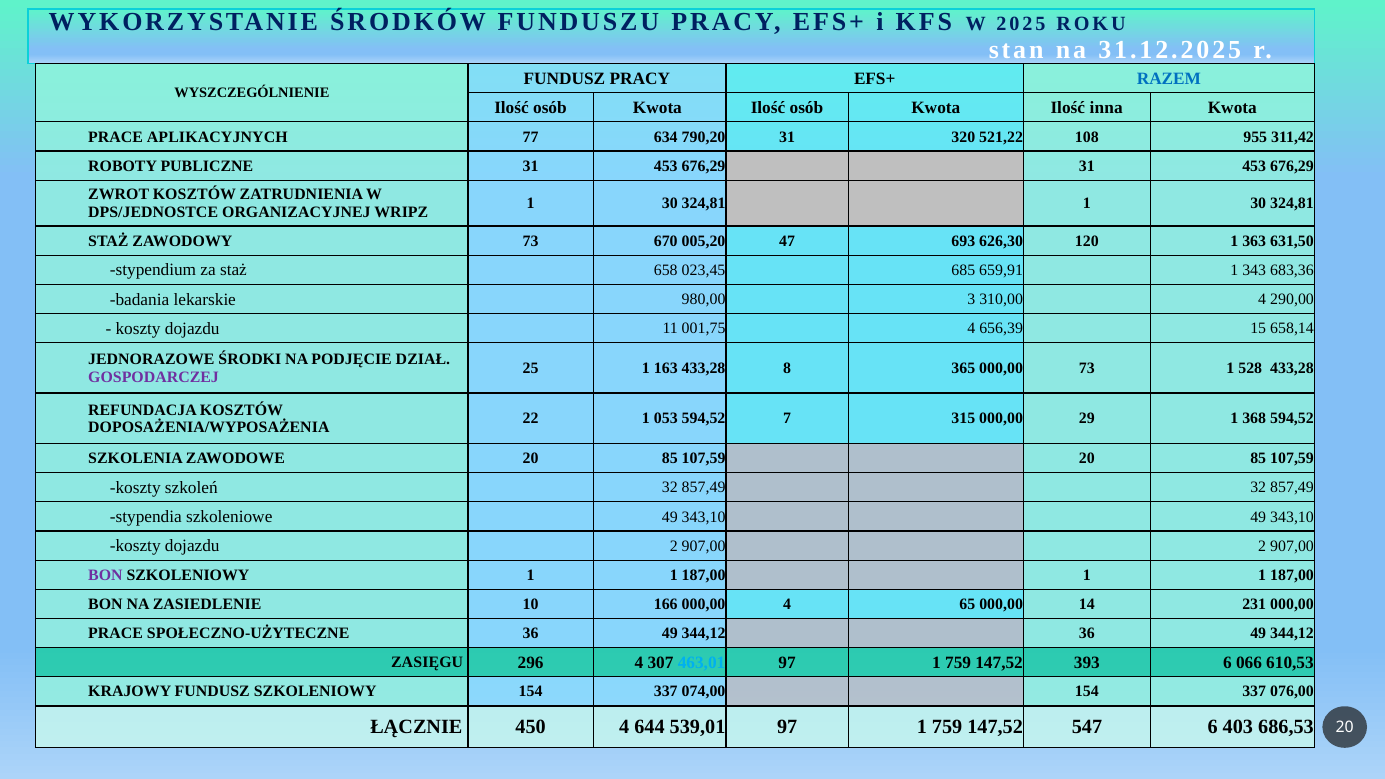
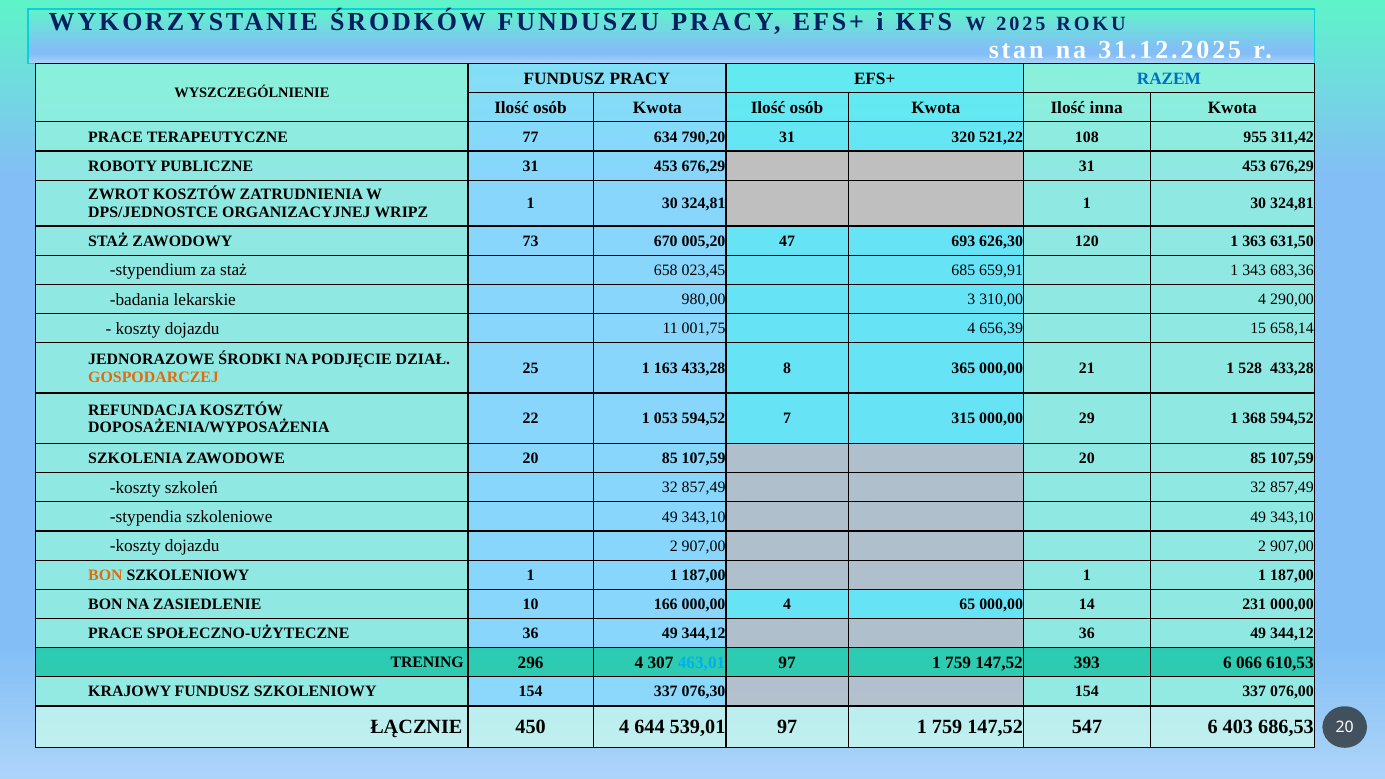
APLIKACYJNYCH: APLIKACYJNYCH -> TERAPEUTYCZNE (217, 137)
000,00 73: 73 -> 21 (1087, 368)
GOSPODARCZEJ colour: purple -> orange (154, 377)
BON colour: purple -> orange (105, 575)
ZASIĘGU: ZASIĘGU -> TRENING (427, 663)
074,00: 074,00 -> 076,30 (704, 692)
